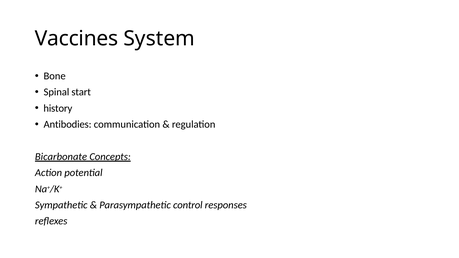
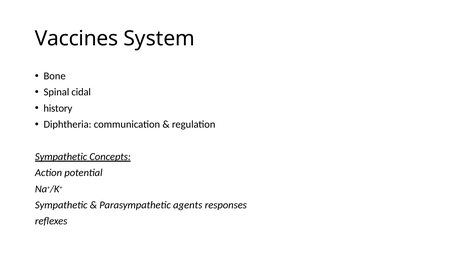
start: start -> cidal (81, 92)
Antibodies: Antibodies -> Diphtheria (68, 124)
Bicarbonate: Bicarbonate -> Sympathetic (61, 157)
control: control -> agents (188, 205)
